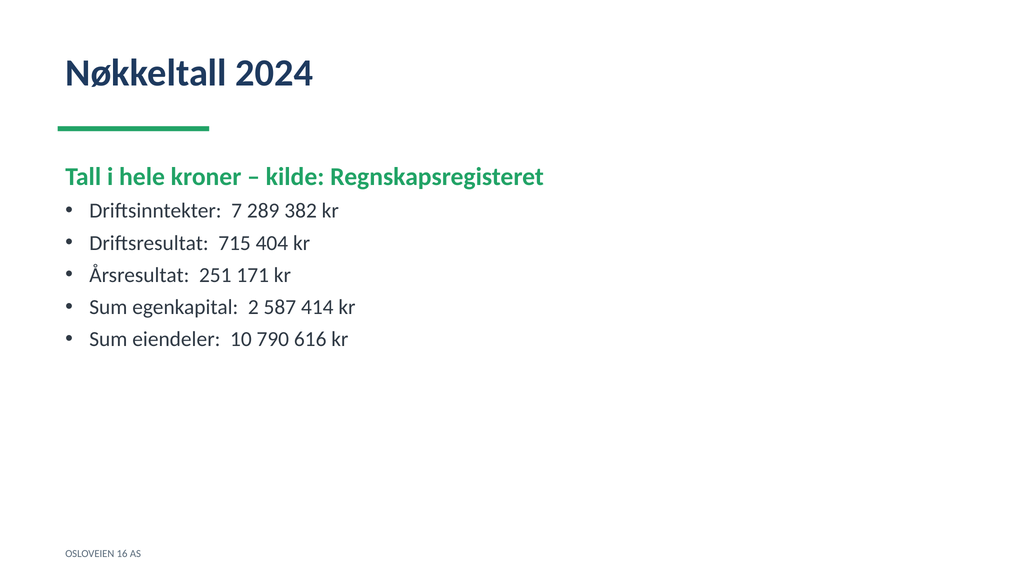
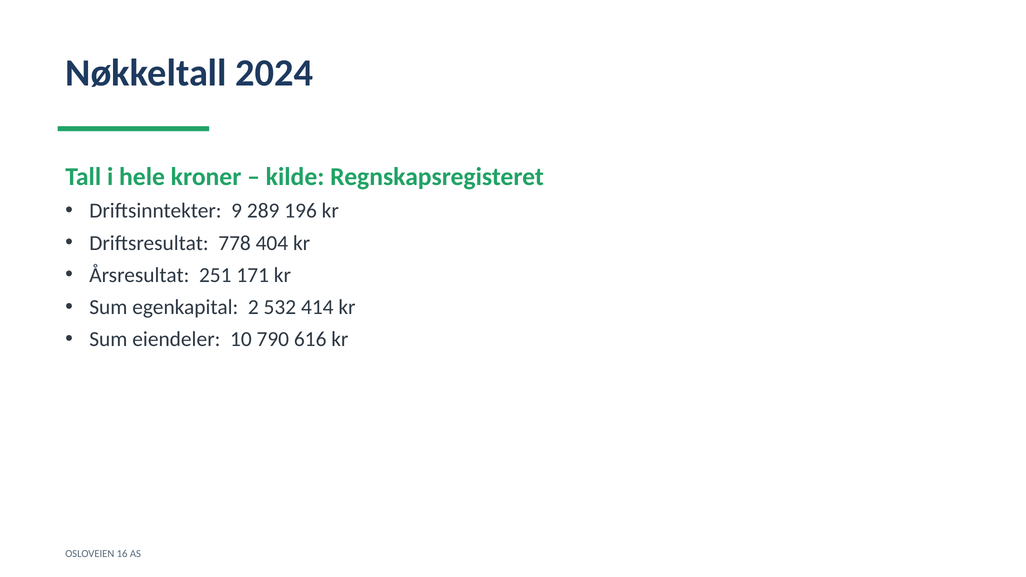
7: 7 -> 9 (237, 211)
382: 382 -> 196 (301, 211)
715: 715 -> 778 (235, 243)
587: 587 -> 532 (280, 307)
